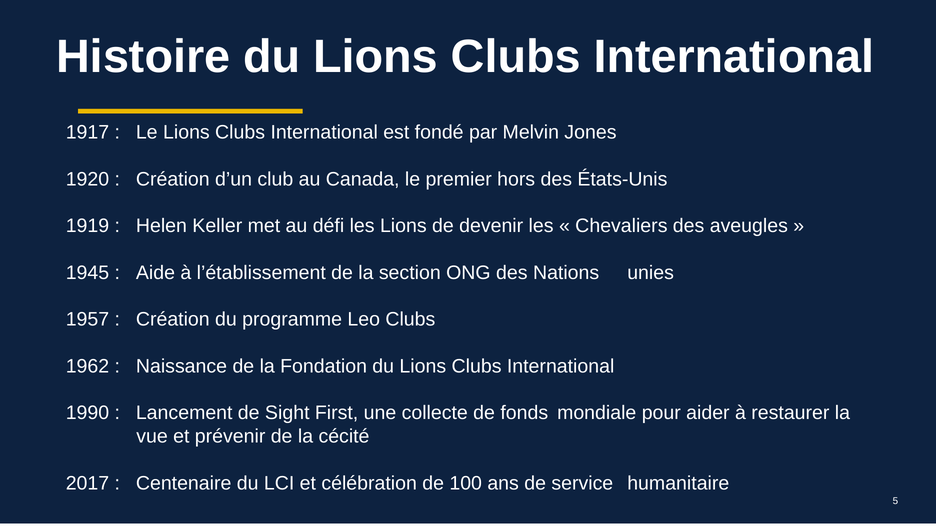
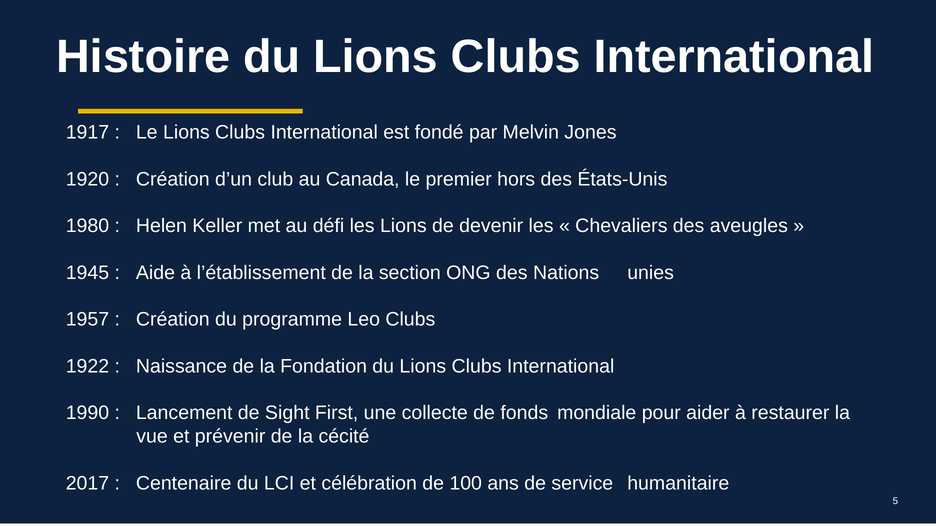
1919: 1919 -> 1980 (87, 226)
1962: 1962 -> 1922 (87, 367)
